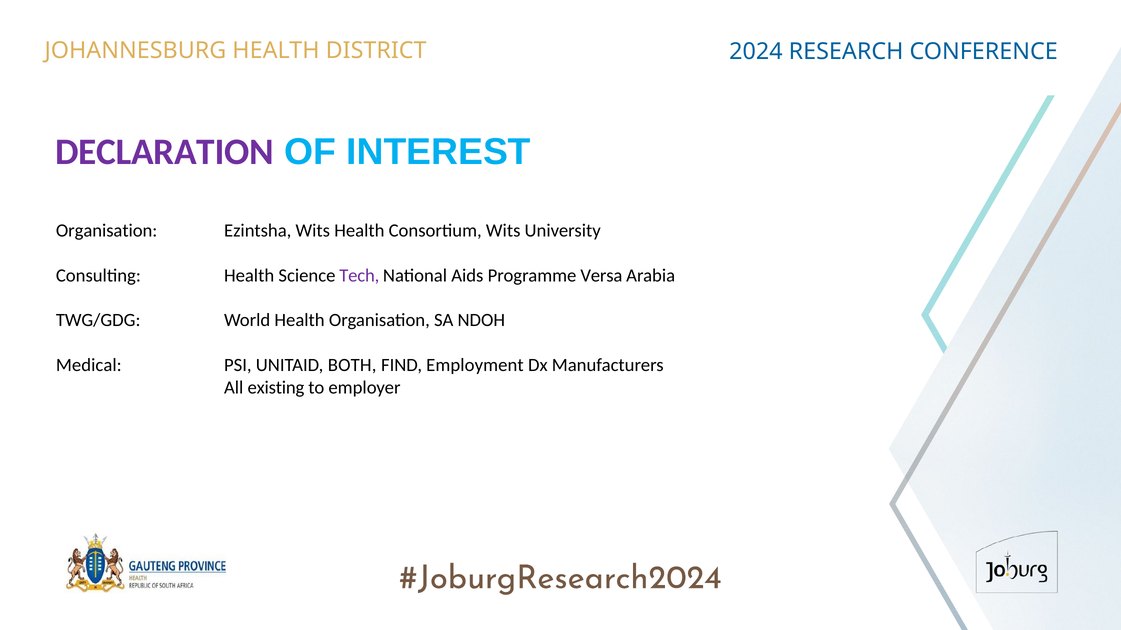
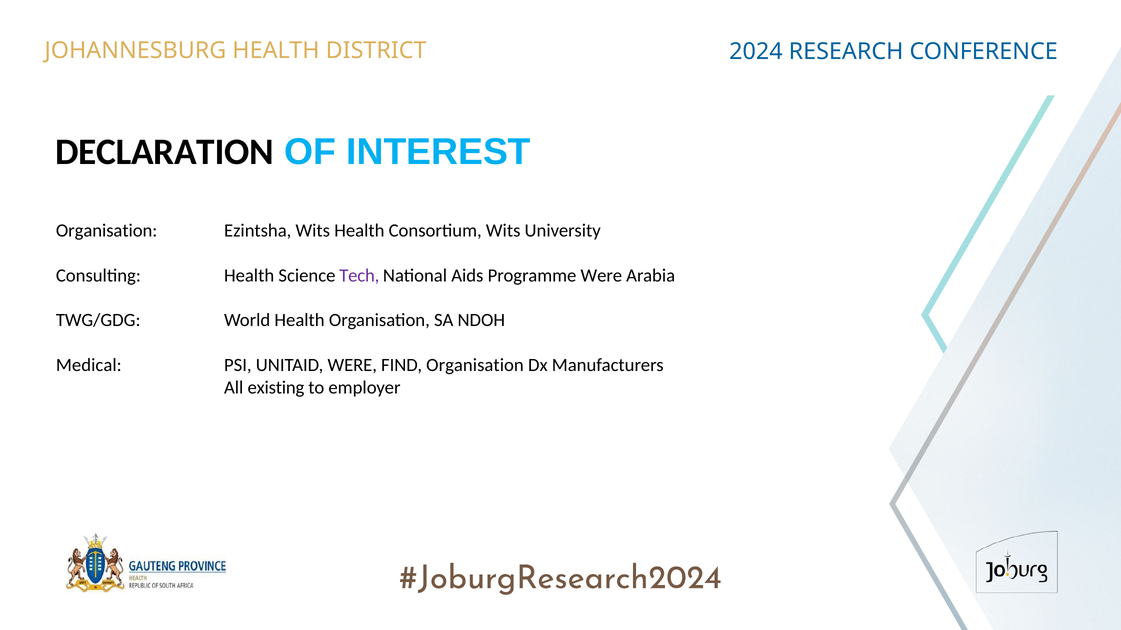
DECLARATION colour: purple -> black (164, 152)
Programme Versa: Versa -> Were (601, 276)
UNITAID BOTH: BOTH -> WERE (352, 365)
FIND Employment: Employment -> Organisation (475, 365)
